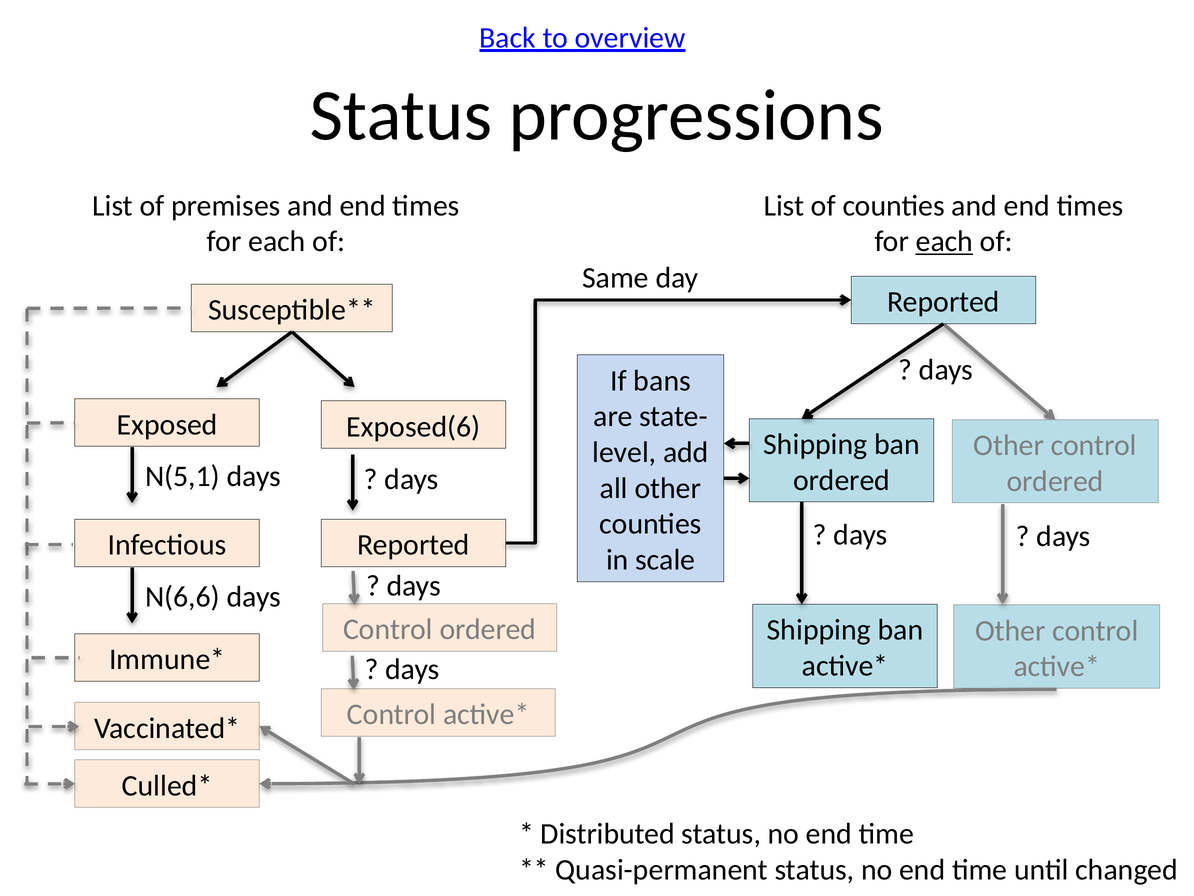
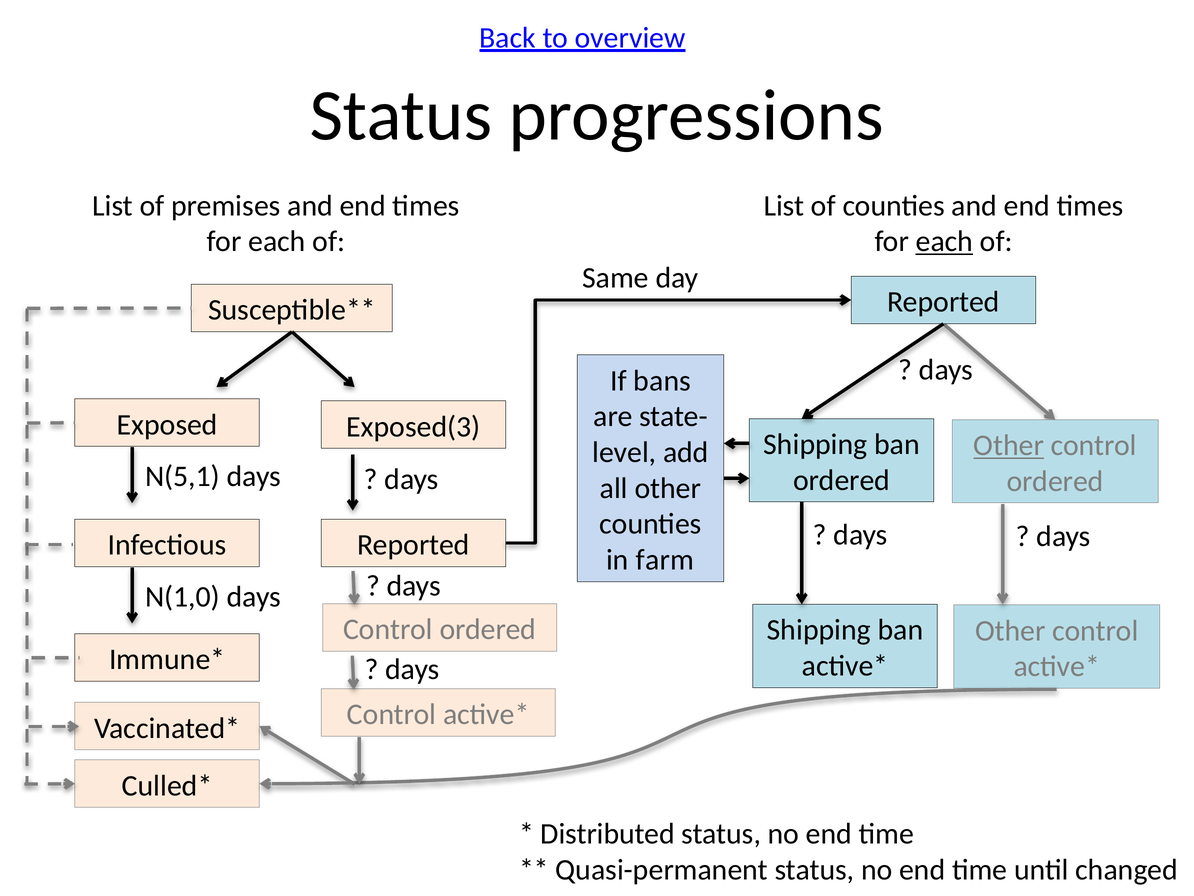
Exposed(6: Exposed(6 -> Exposed(3 (413, 427)
Other underline: none -> present (1009, 445)
scale: scale -> farm (665, 560)
N(6,6: N(6,6 -> N(1,0 (182, 597)
